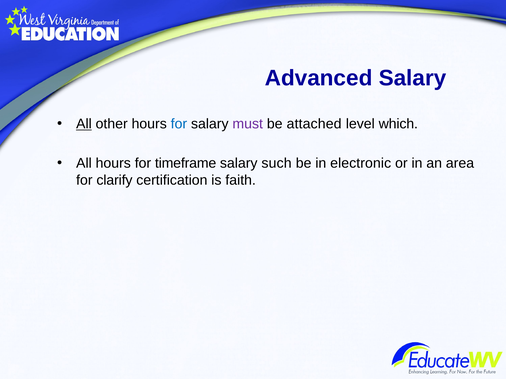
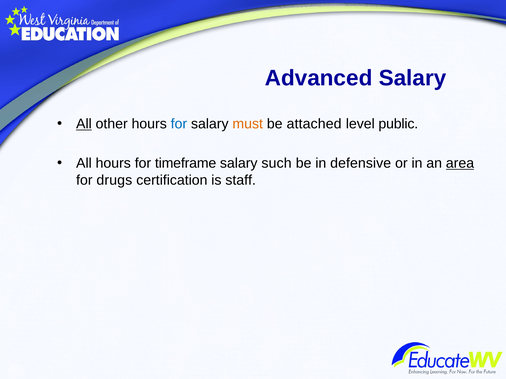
must colour: purple -> orange (248, 124)
which: which -> public (398, 124)
electronic: electronic -> defensive (361, 163)
area underline: none -> present (460, 163)
clarify: clarify -> drugs (114, 180)
faith: faith -> staff (241, 180)
